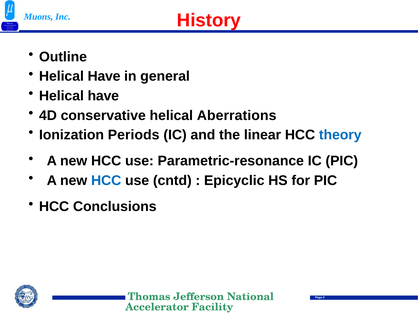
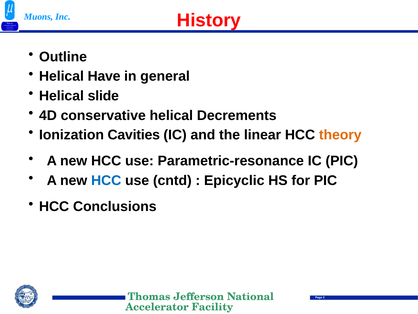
have: have -> slide (103, 96)
Aberrations: Aberrations -> Decrements (237, 115)
Periods: Periods -> Cavities (134, 135)
theory colour: blue -> orange (340, 135)
